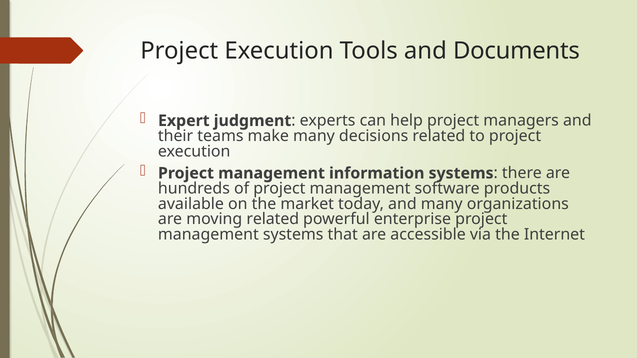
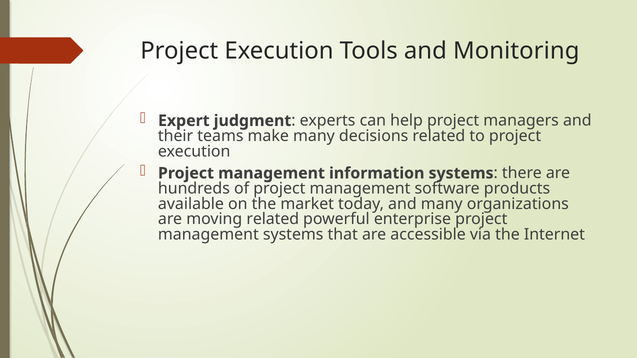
Documents: Documents -> Monitoring (516, 51)
